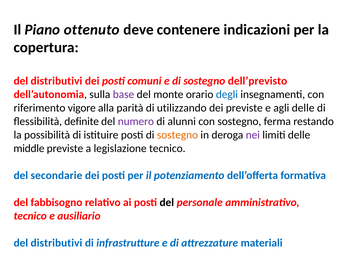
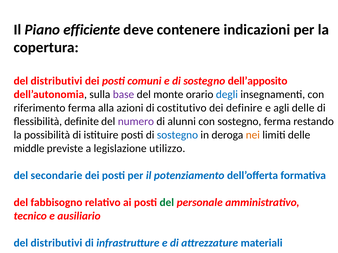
ottenuto: ottenuto -> efficiente (92, 30)
dell’previsto: dell’previsto -> dell’apposito (258, 81)
riferimento vigore: vigore -> ferma (82, 108)
parità: parità -> azioni (130, 108)
utilizzando: utilizzando -> costitutivo (182, 108)
dei previste: previste -> definire (244, 108)
sostegno colour: orange -> blue (177, 135)
nei colour: purple -> orange (253, 135)
legislazione tecnico: tecnico -> utilizzo (167, 149)
del colour: black -> green (167, 203)
